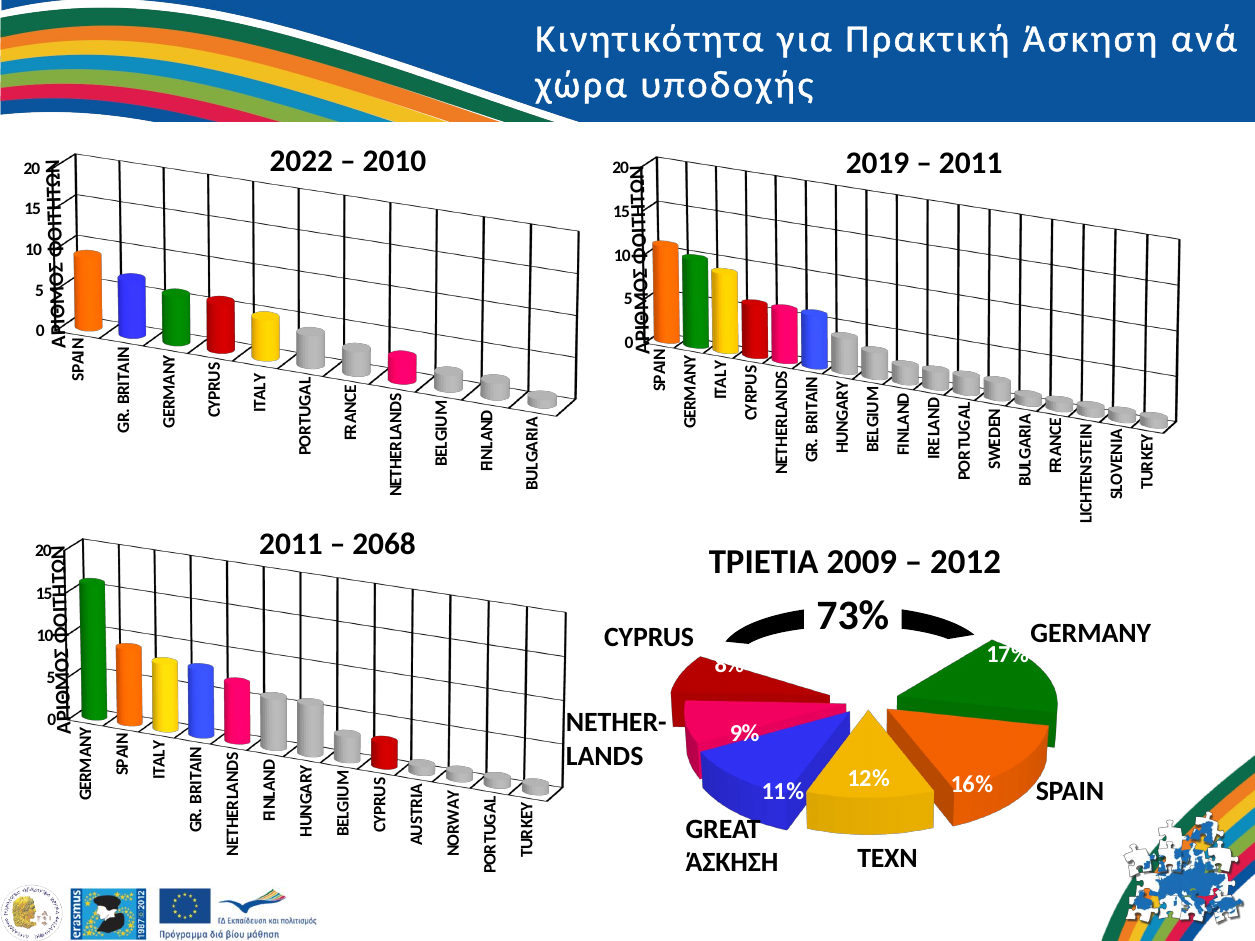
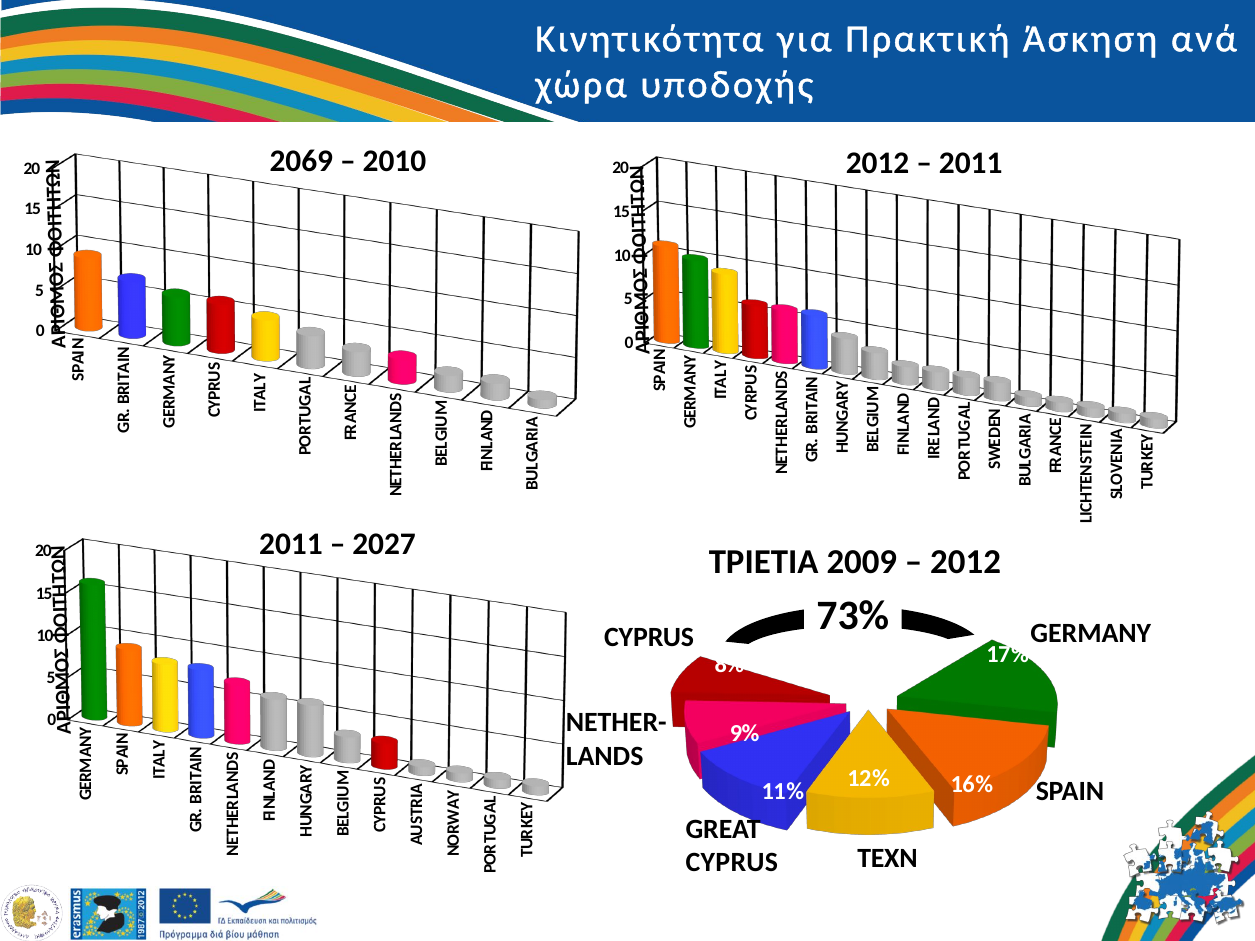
2022: 2022 -> 2069 (301, 161)
2010 2019: 2019 -> 2012 (878, 163)
2068: 2068 -> 2027 (384, 544)
ΆΣΚΗΣΗ: ΆΣΚΗΣΗ -> CYPRUS (732, 863)
